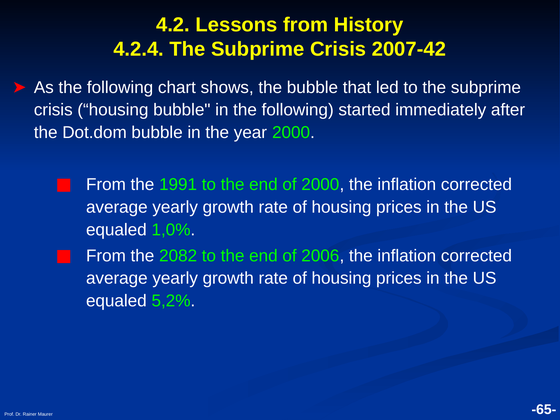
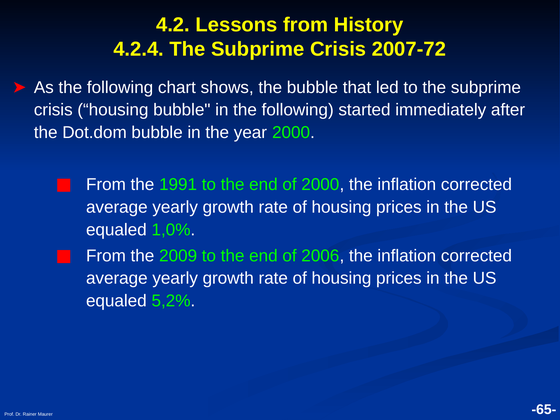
2007-42: 2007-42 -> 2007-72 (409, 49)
2082: 2082 -> 2009 (178, 256)
